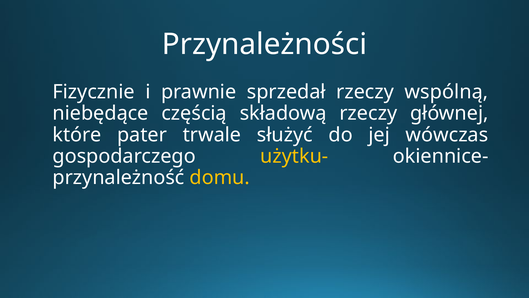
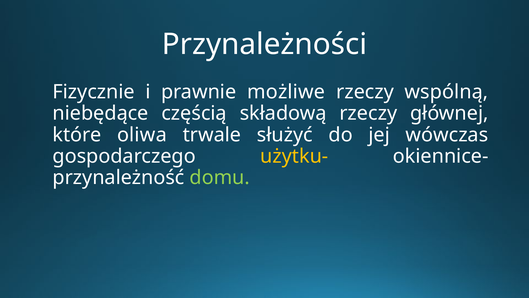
sprzedał: sprzedał -> możliwe (286, 92)
pater: pater -> oliwa (142, 135)
domu colour: yellow -> light green (220, 178)
